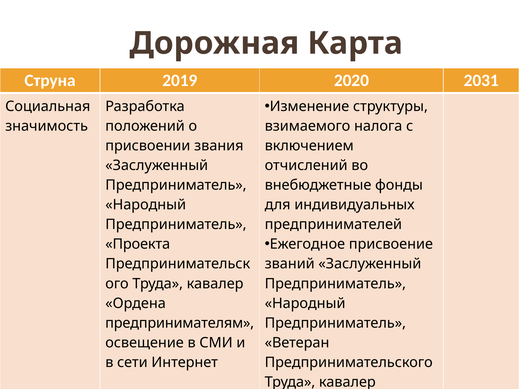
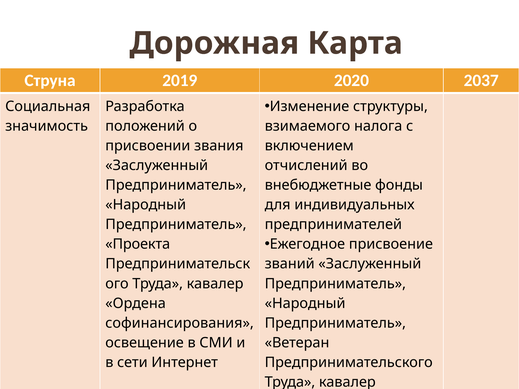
2031: 2031 -> 2037 (481, 81)
предпринимателям: предпринимателям -> софинансирования (180, 323)
